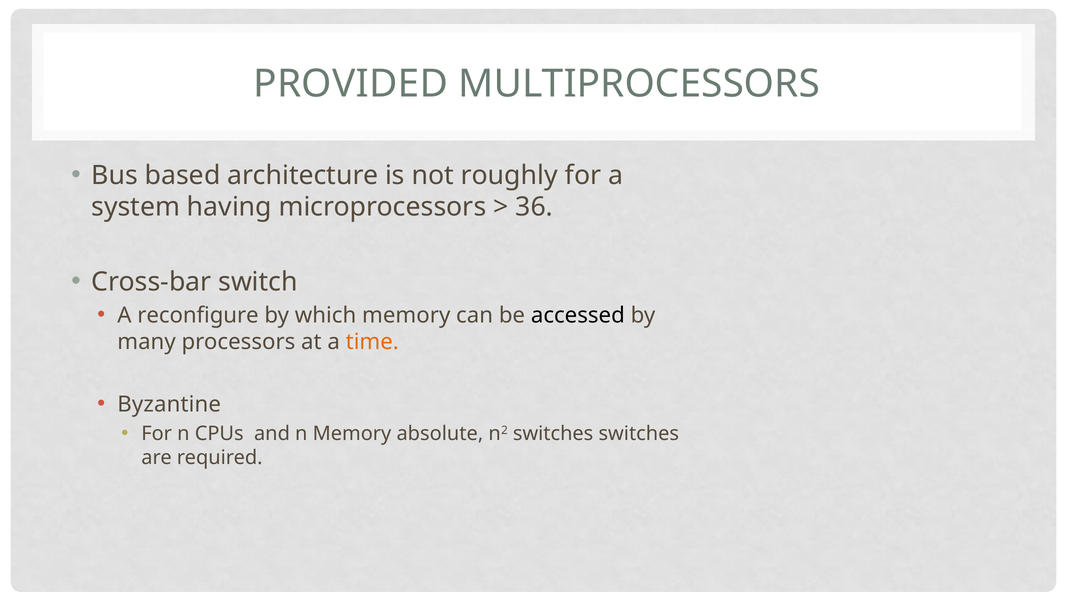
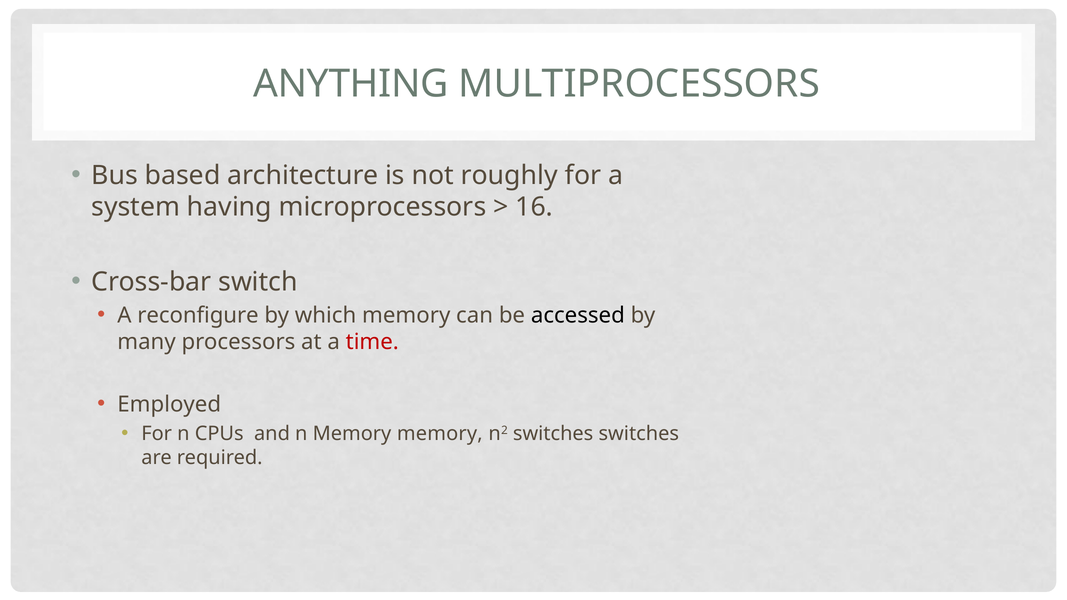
PROVIDED: PROVIDED -> ANYTHING (351, 84)
36: 36 -> 16 (534, 207)
time colour: orange -> red (372, 342)
Byzantine: Byzantine -> Employed (169, 404)
Memory absolute: absolute -> memory (440, 434)
